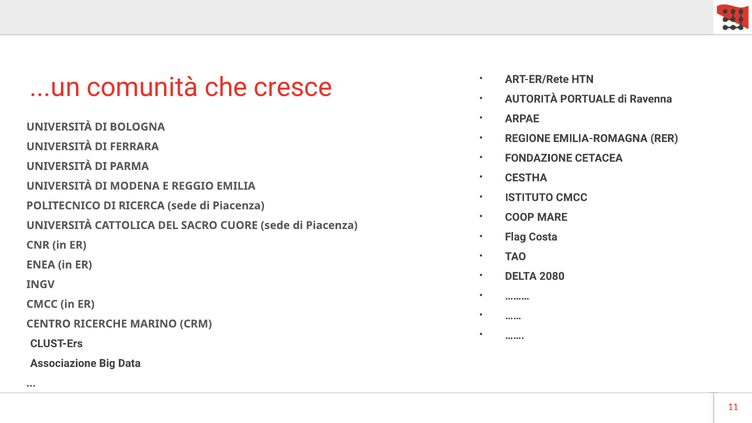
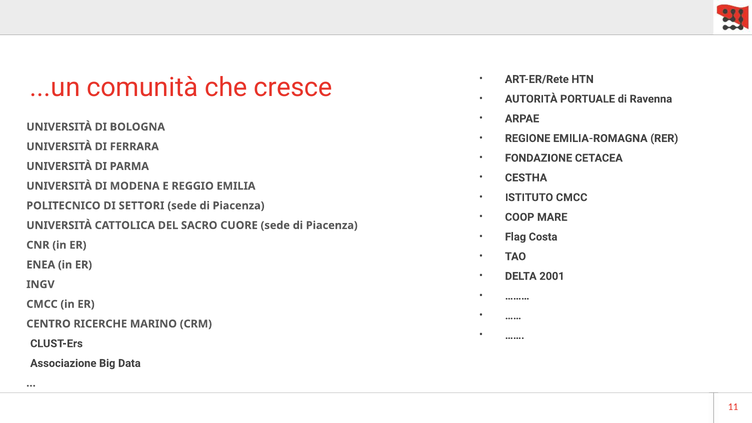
RICERCA: RICERCA -> SETTORI (142, 206)
2080: 2080 -> 2001 (552, 276)
